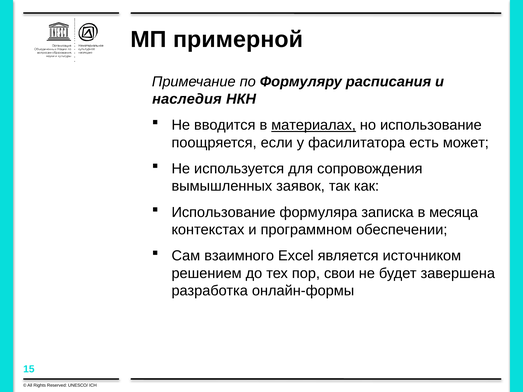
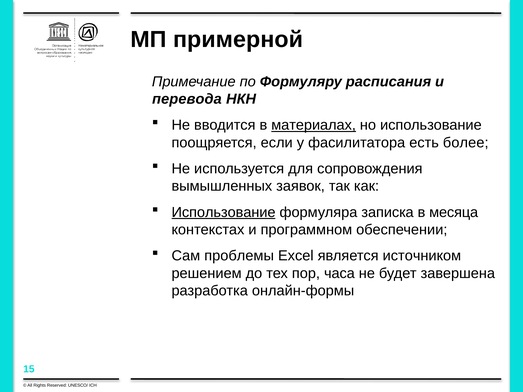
наследия: наследия -> перевода (187, 99)
может: может -> более (466, 143)
Использование underline: none -> present (224, 212)
взаимного: взаимного -> проблемы (239, 256)
свои: свои -> часа (339, 273)
